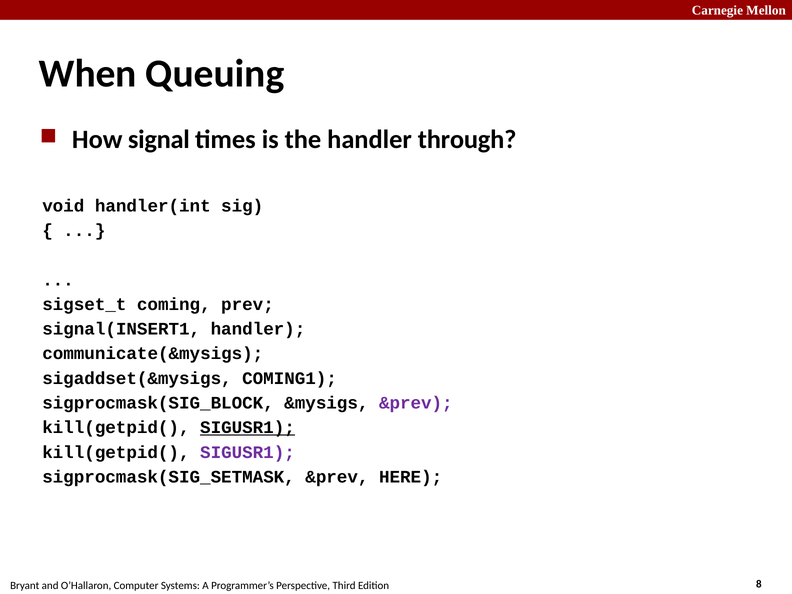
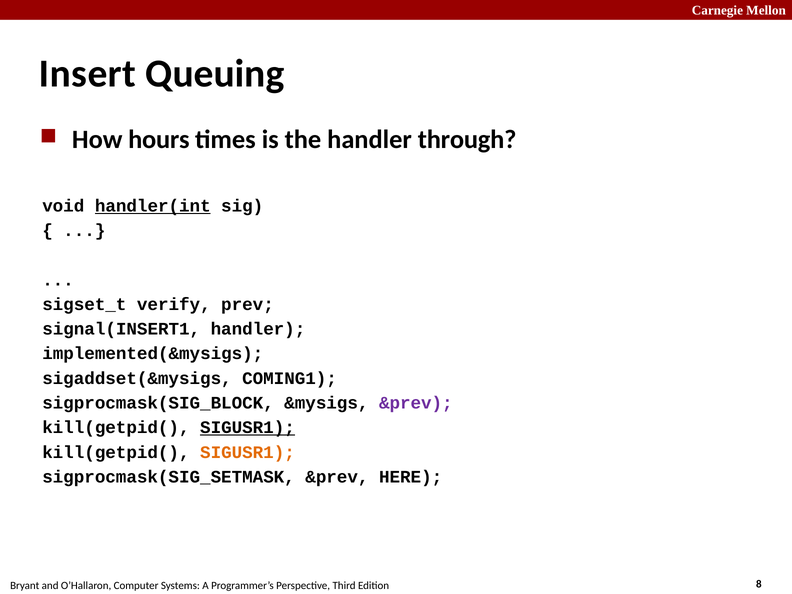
When: When -> Insert (87, 73)
signal: signal -> hours (159, 140)
handler(int underline: none -> present (153, 206)
coming: coming -> verify (174, 304)
communicate(&mysigs: communicate(&mysigs -> implemented(&mysigs (153, 354)
SIGUSR1 colour: purple -> orange (247, 452)
